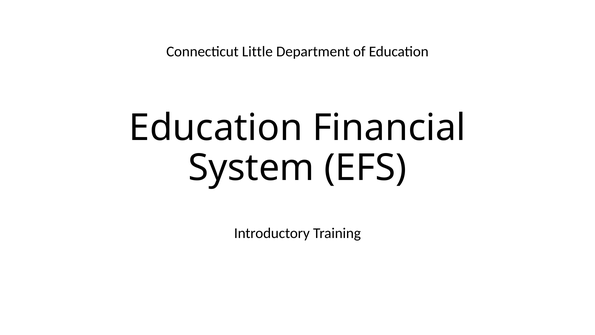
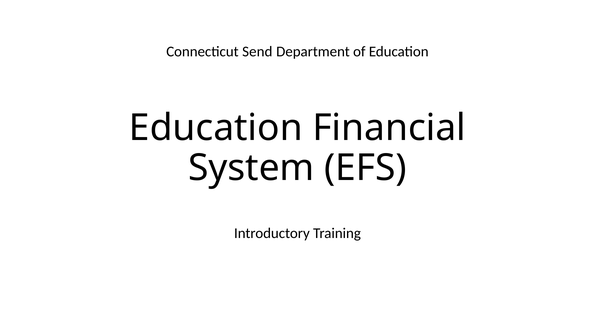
Little: Little -> Send (257, 51)
